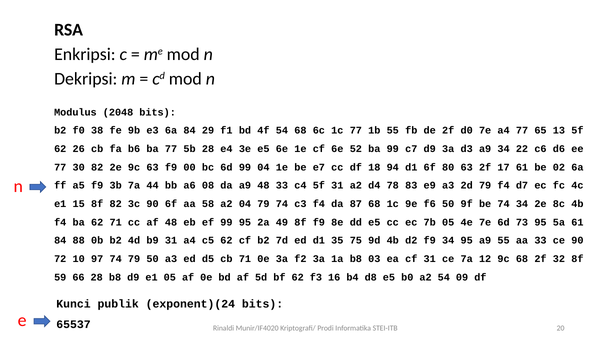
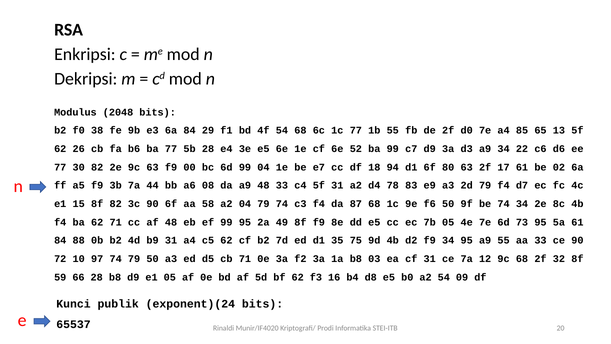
a4 77: 77 -> 85 (522, 130)
